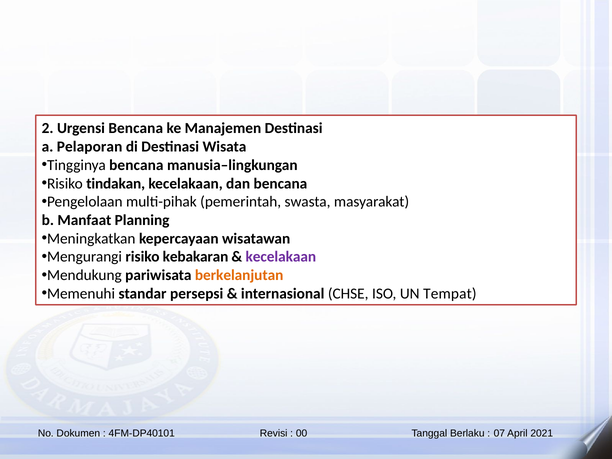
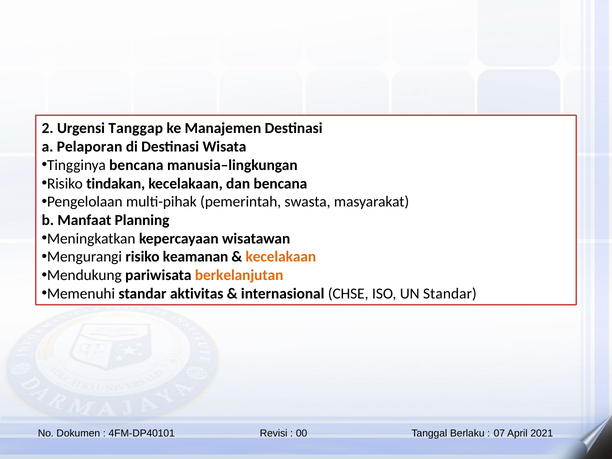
Urgensi Bencana: Bencana -> Tanggap (136, 128)
kebakaran: kebakaran -> keamanan (196, 257)
kecelakaan colour: purple -> orange (281, 257)
persepsi: persepsi -> aktivitas (197, 294)
UN Tempat: Tempat -> Standar (450, 294)
